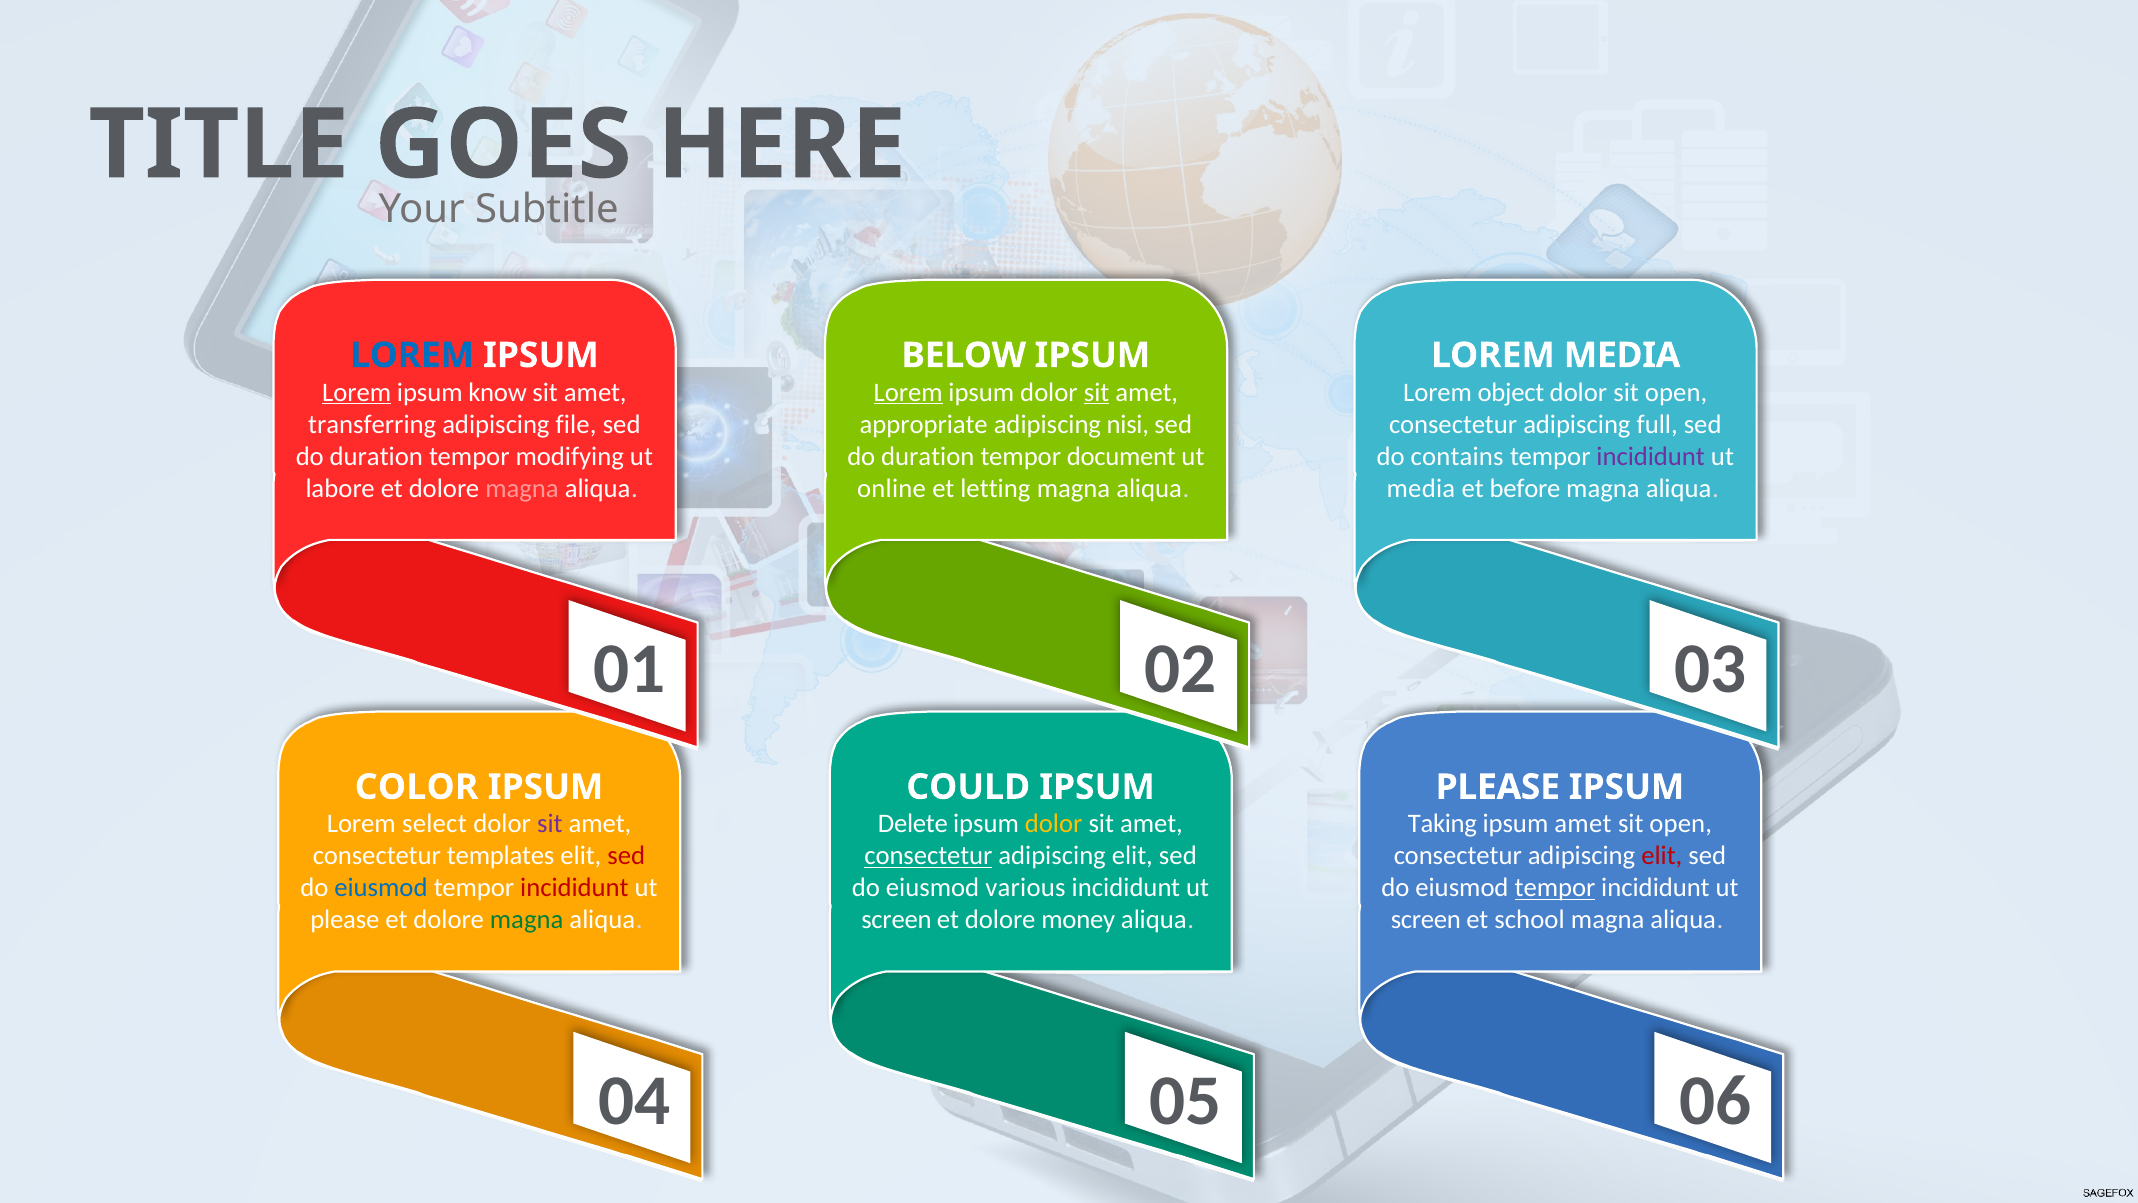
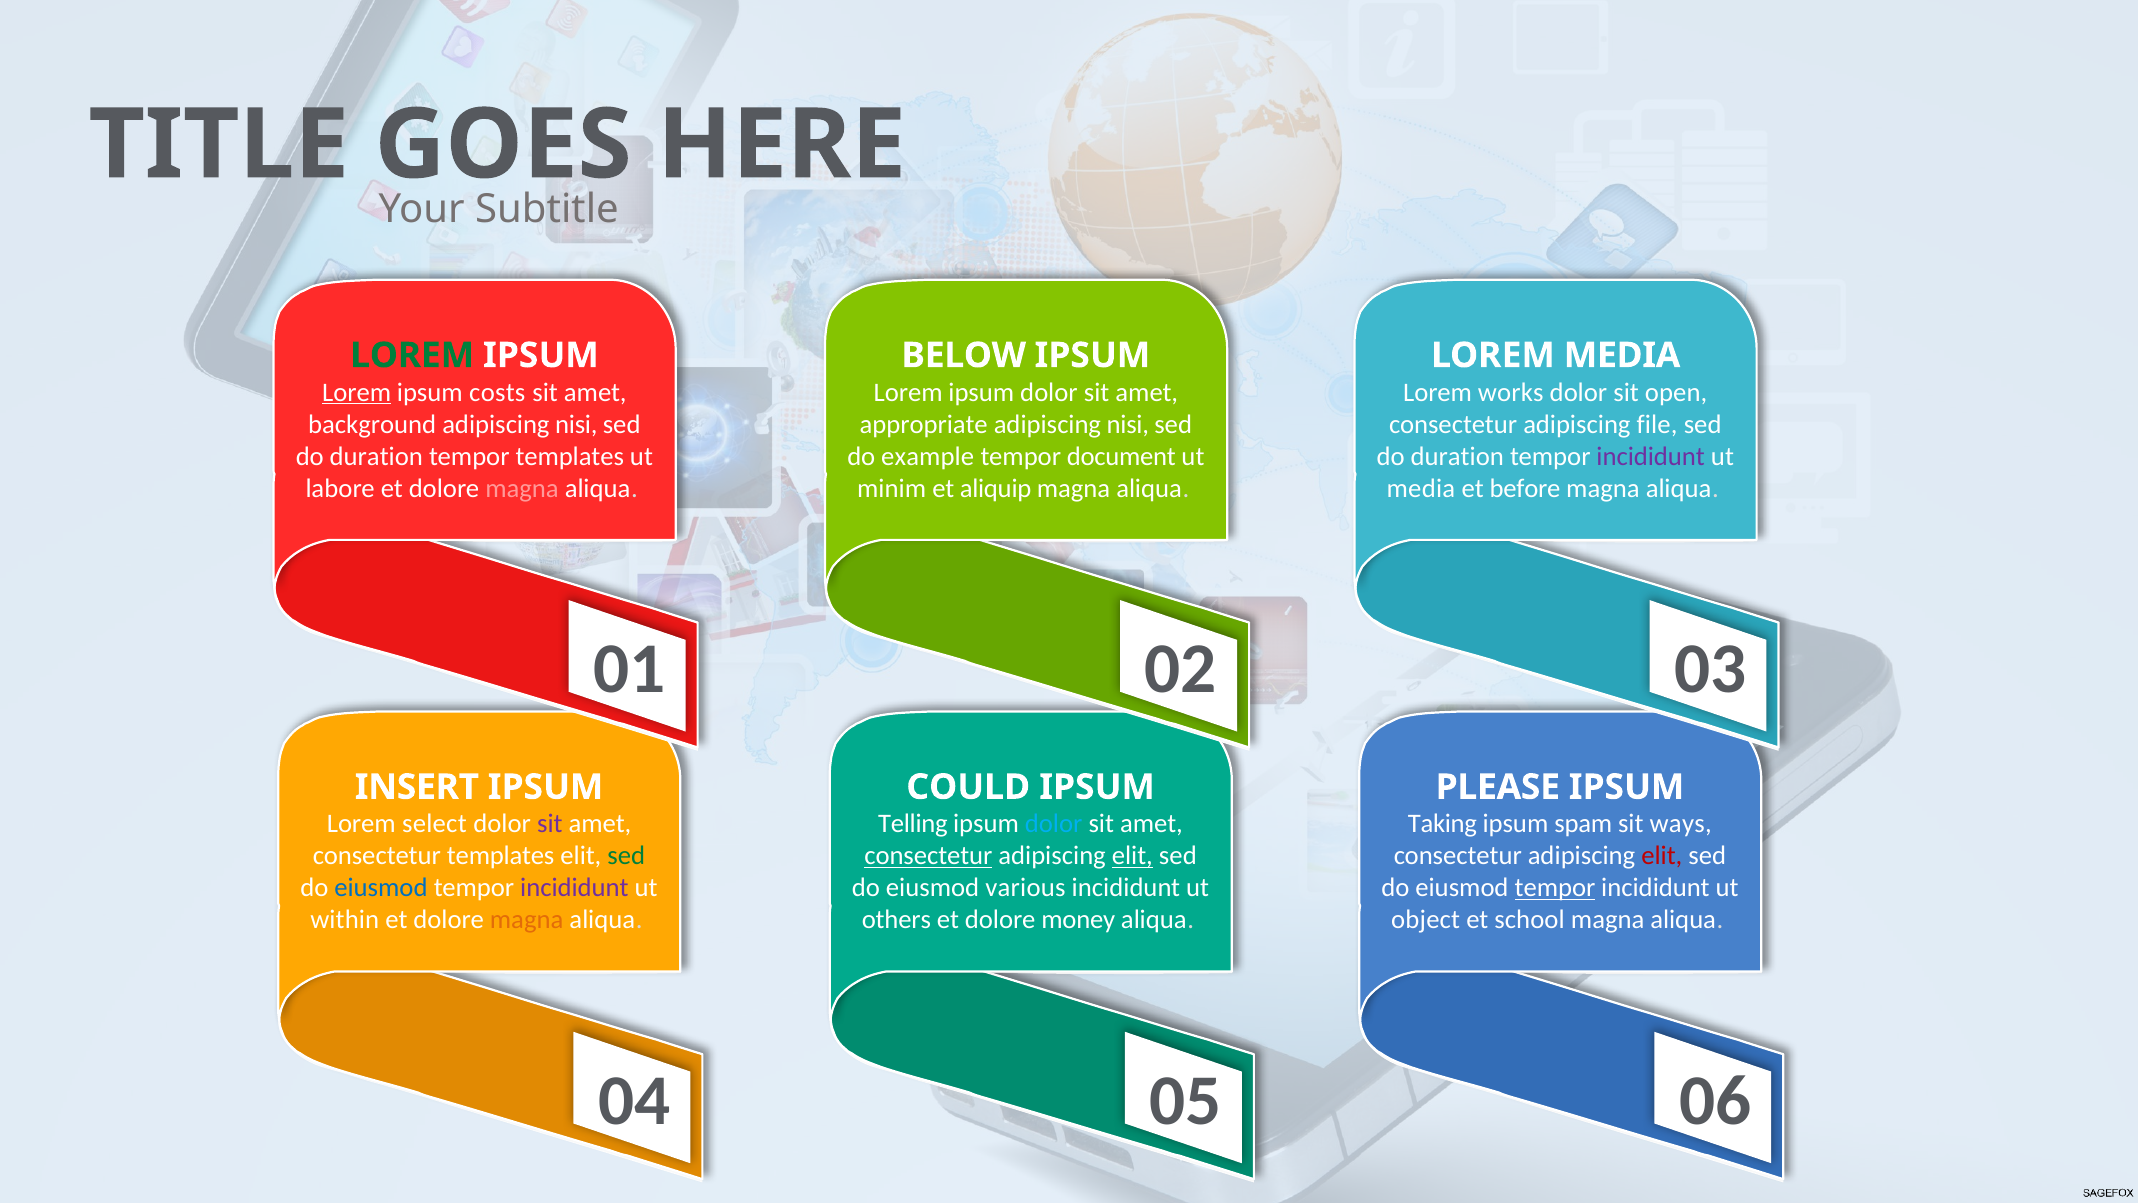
LOREM colour: blue -> green (412, 355)
know: know -> costs (497, 392)
Lorem underline: present -> none (908, 392)
sit underline: present -> none (1097, 392)
object: object -> works (1511, 392)
transferring: transferring -> background (372, 424)
file: file -> nisi (576, 424)
full: full -> file (1657, 424)
tempor modifying: modifying -> templates (570, 456)
duration: duration -> example (928, 456)
contains: contains -> duration (1457, 456)
online: online -> minim (892, 488)
letting: letting -> aliquip (996, 488)
COLOR: COLOR -> INSERT (417, 787)
Delete: Delete -> Telling (913, 824)
dolor colour: yellow -> light blue (1054, 824)
ipsum amet: amet -> spam (1583, 824)
open: open -> ways (1681, 824)
sed colour: red -> green (626, 856)
elit underline: none -> present (1132, 856)
incididunt colour: red -> purple (574, 888)
please: please -> within (345, 920)
magna colour: green -> orange (527, 920)
screen: screen -> others (896, 920)
screen: screen -> object (1426, 920)
